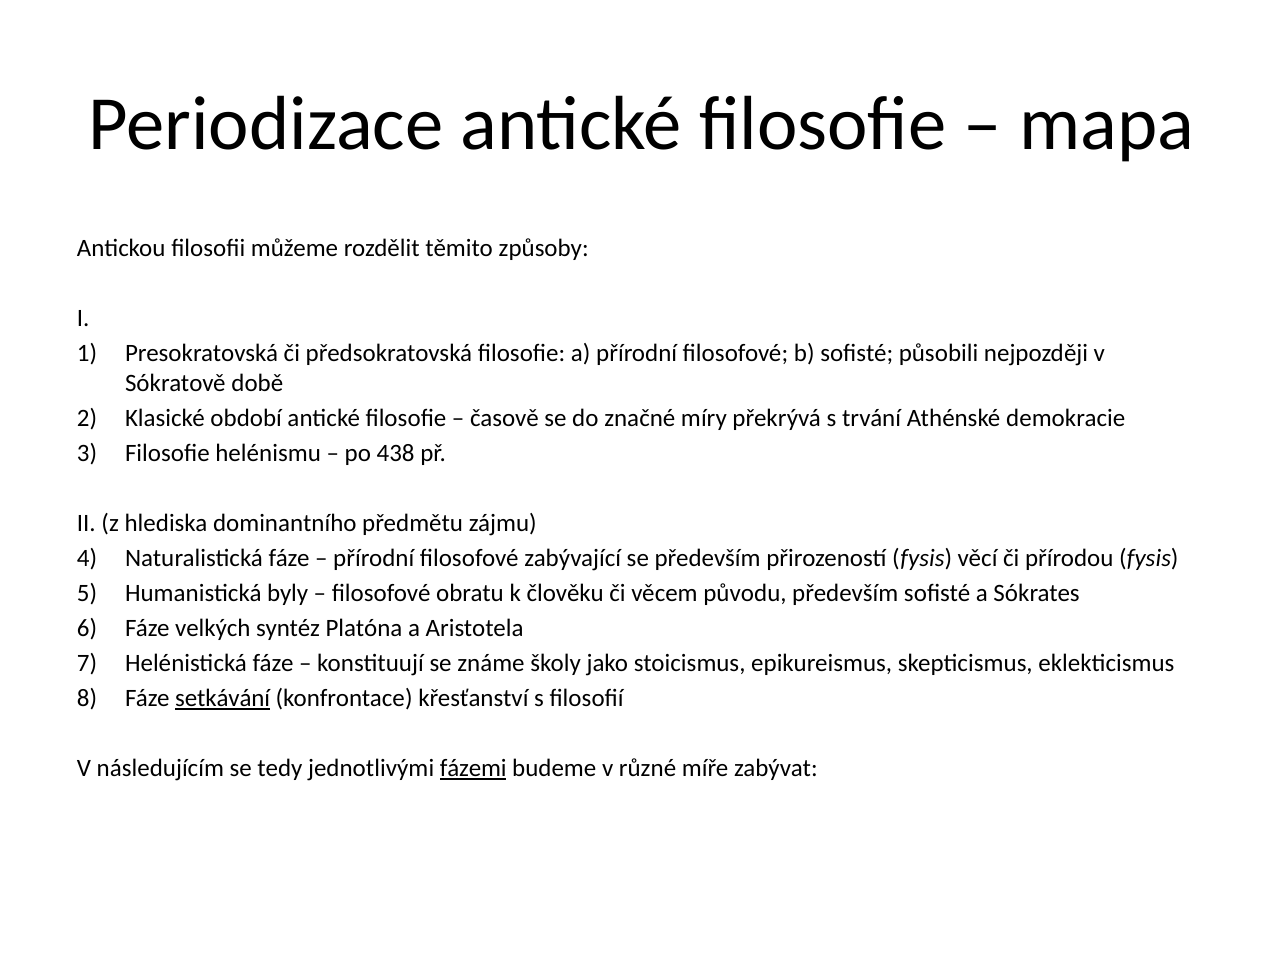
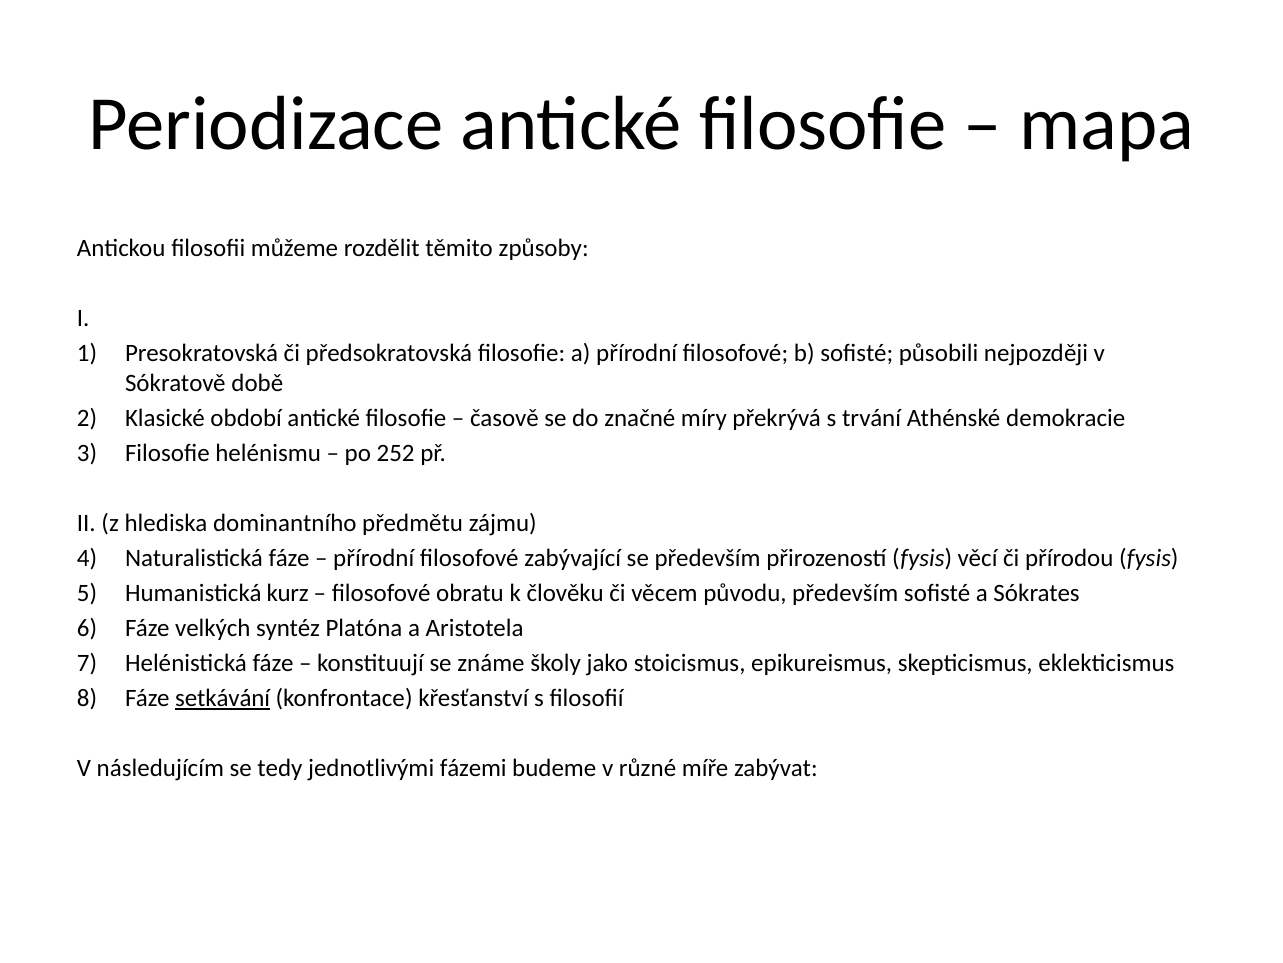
438: 438 -> 252 (396, 453)
byly: byly -> kurz (288, 593)
fázemi underline: present -> none (473, 768)
